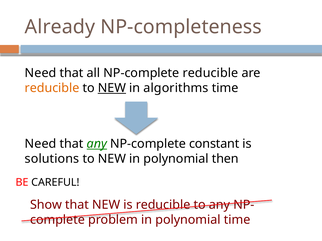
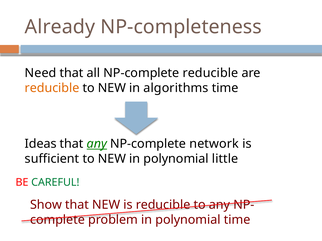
NEW underline: present -> none (112, 88)
Need: Need -> Ideas (41, 144)
constant: constant -> network (214, 144)
solutions: solutions -> sufficient (52, 159)
then: then -> little (225, 159)
CAREFUL colour: black -> green (55, 183)
